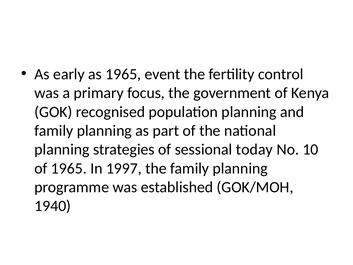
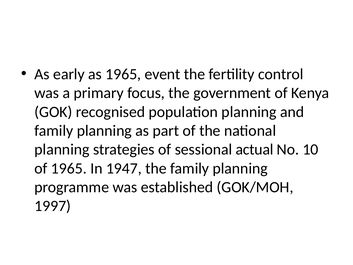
today: today -> actual (255, 149)
1997: 1997 -> 1947 (124, 168)
1940: 1940 -> 1997 (53, 206)
